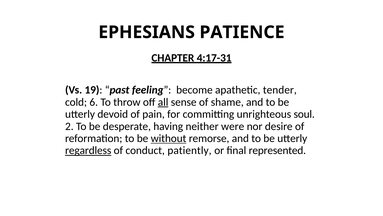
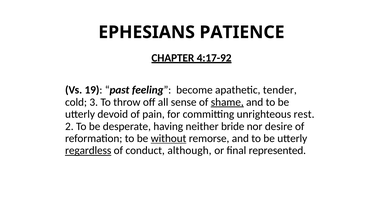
4:17-31: 4:17-31 -> 4:17-92 (214, 58)
6: 6 -> 3 (94, 102)
all underline: present -> none (163, 102)
shame underline: none -> present (227, 102)
soul: soul -> rest (304, 114)
were: were -> bride (233, 126)
patiently: patiently -> although (189, 150)
